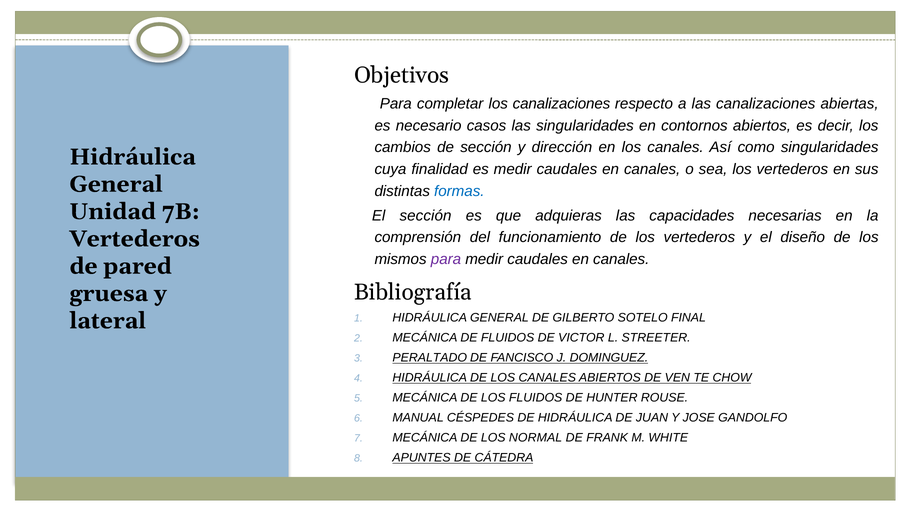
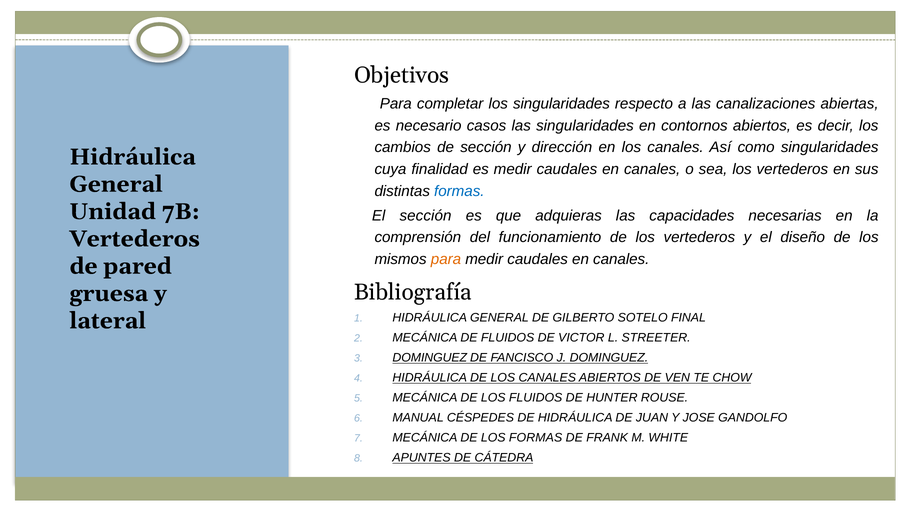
los canalizaciones: canalizaciones -> singularidades (561, 104)
para colour: purple -> orange (446, 260)
PERALTADO: PERALTADO -> DOMINGUEZ (430, 358)
LOS NORMAL: NORMAL -> FORMAS (536, 438)
